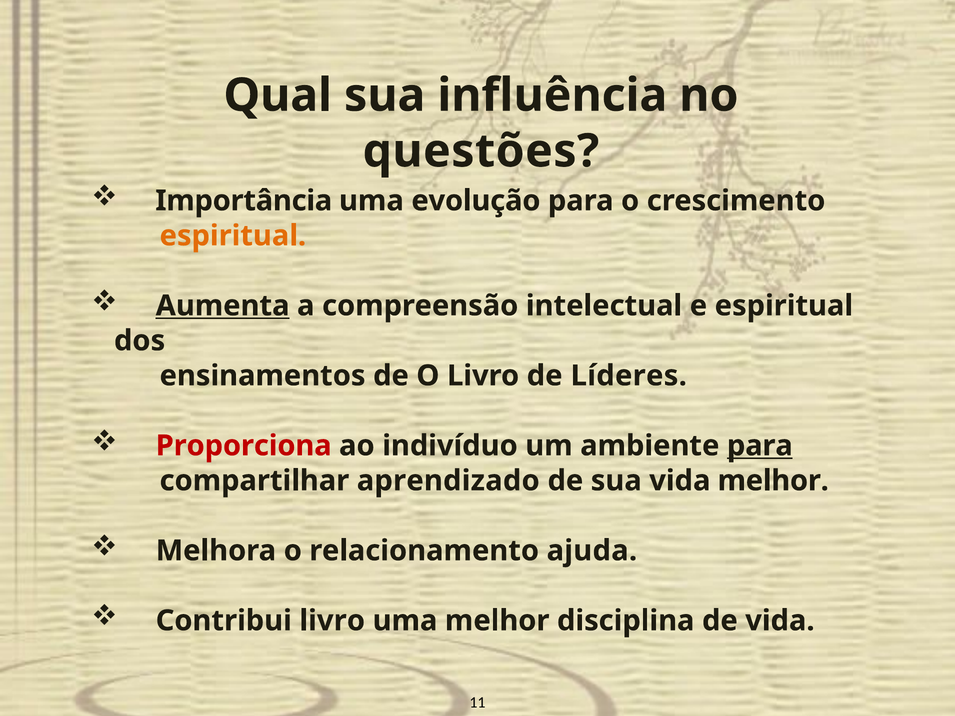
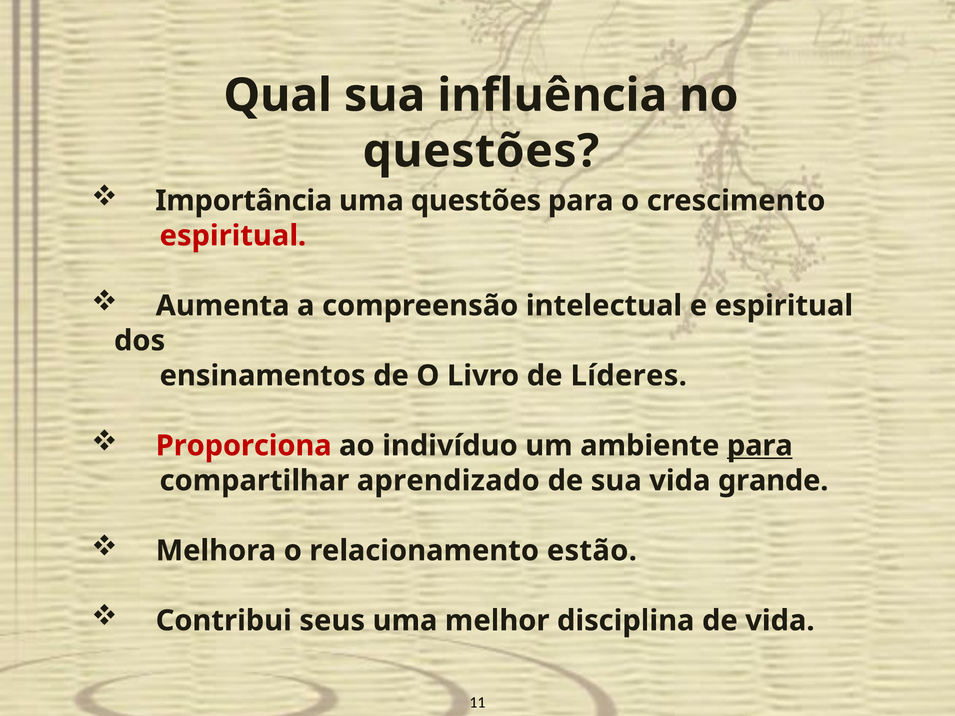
uma evolução: evolução -> questões (476, 201)
espiritual colour: orange -> red (233, 236)
Aumenta underline: present -> none (223, 306)
vida melhor: melhor -> grande (773, 481)
ajuda: ajuda -> estão (592, 551)
Contribui livro: livro -> seus (332, 621)
